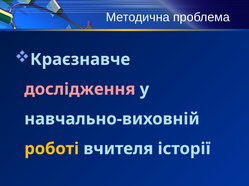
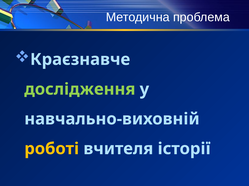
дослідження colour: pink -> light green (80, 90)
